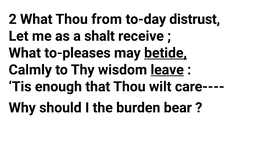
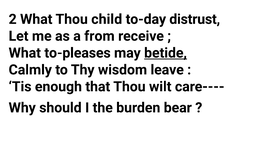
from: from -> child (107, 19)
shalt: shalt -> from (99, 36)
leave underline: present -> none (167, 70)
